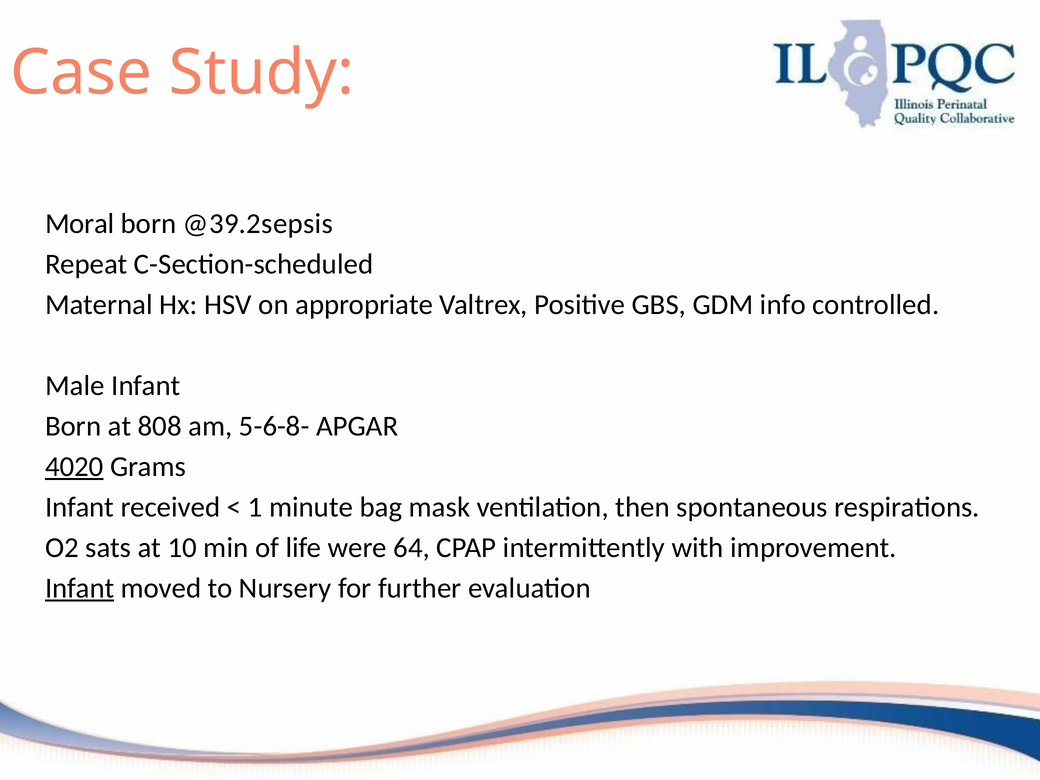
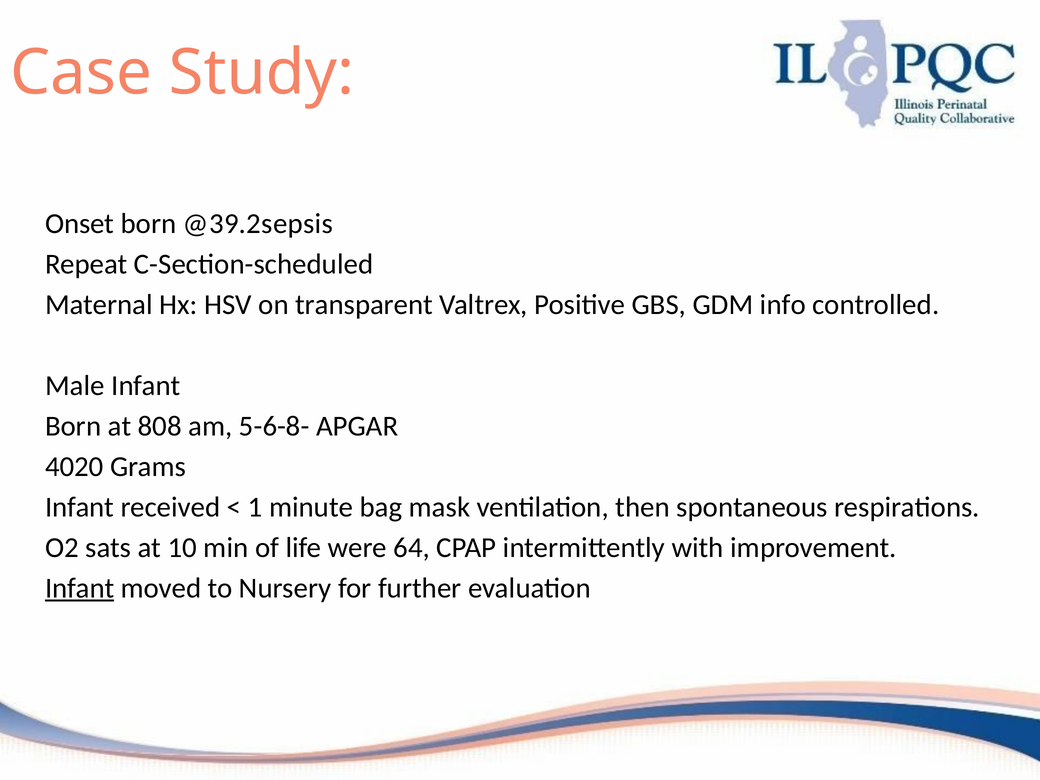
Moral: Moral -> Onset (80, 224)
appropriate: appropriate -> transparent (364, 305)
4020 underline: present -> none (74, 467)
